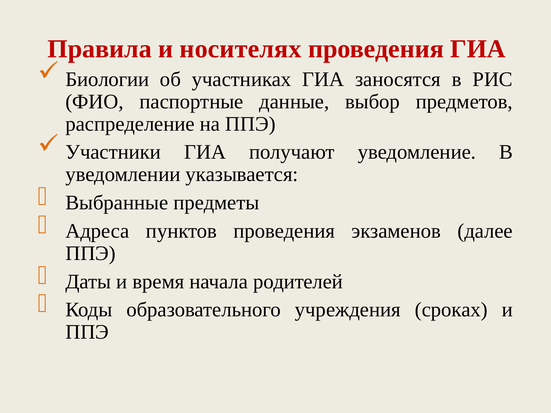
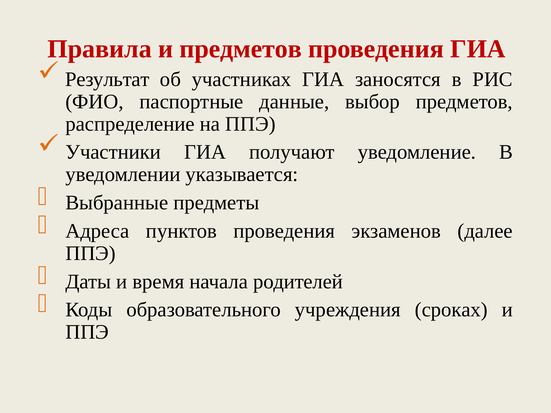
и носителях: носителях -> предметов (241, 49)
Биологии: Биологии -> Результат (107, 79)
